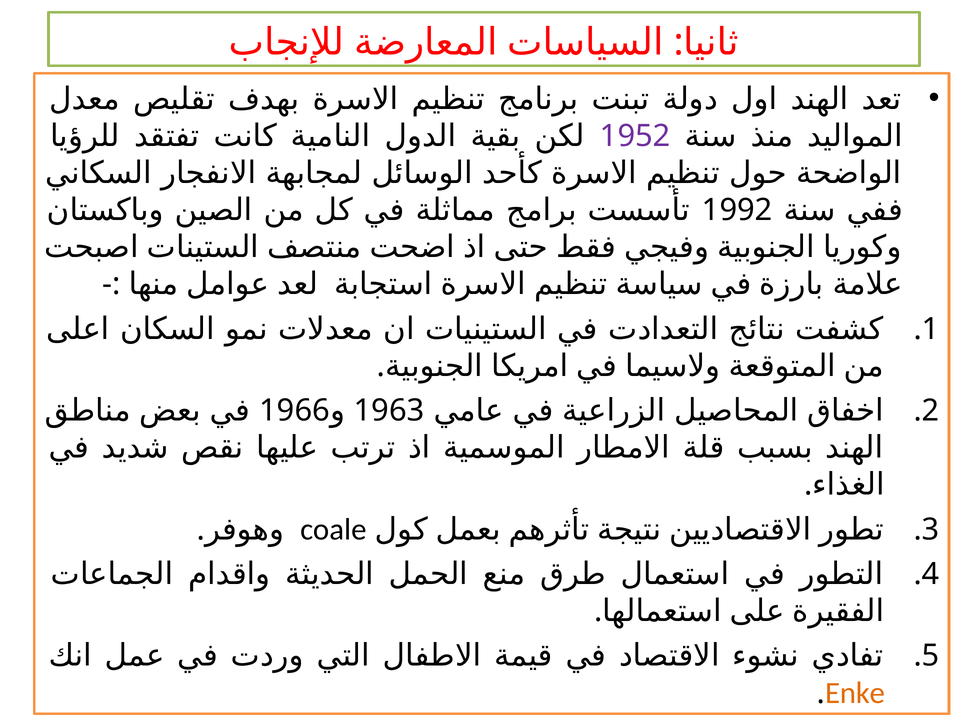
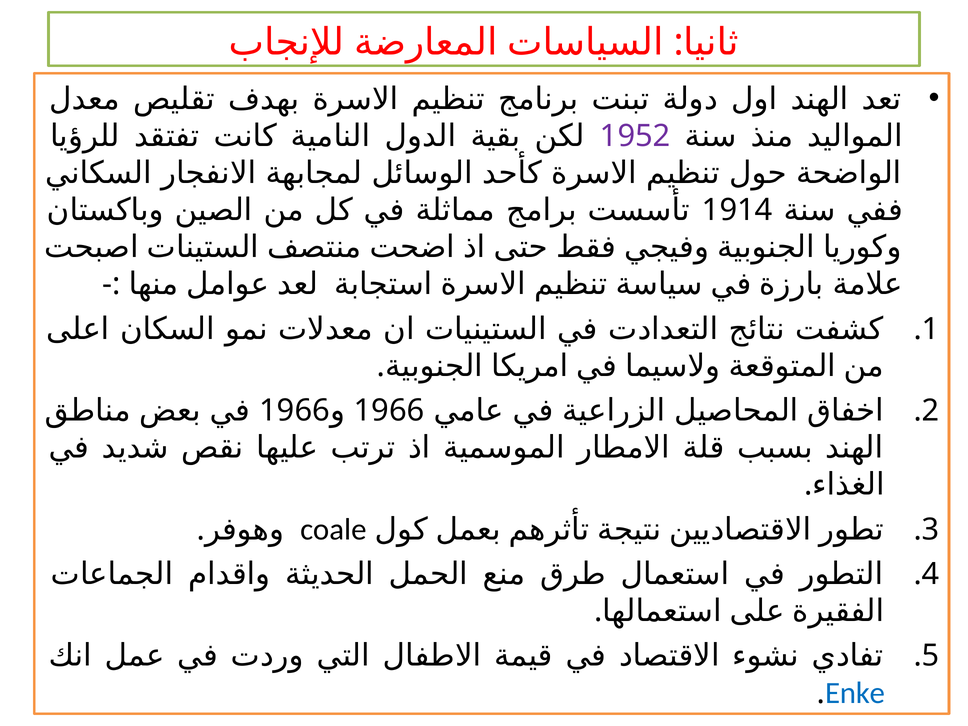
1992: 1992 -> 1914 (737, 210)
1963: 1963 -> 1966 (389, 411)
Enke colour: orange -> blue (855, 693)
